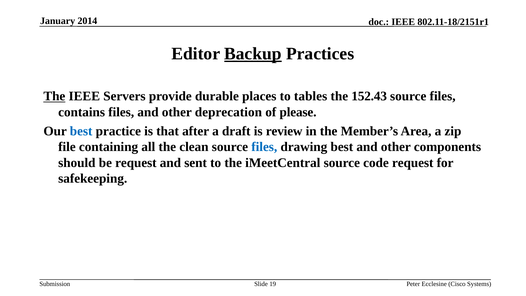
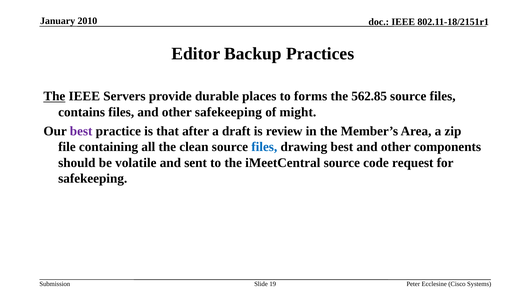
2014: 2014 -> 2010 (87, 21)
Backup underline: present -> none (253, 54)
tables: tables -> forms (311, 96)
152.43: 152.43 -> 562.85 (369, 96)
other deprecation: deprecation -> safekeeping (228, 112)
please: please -> might (298, 112)
best colour: blue -> purple (81, 131)
be request: request -> volatile (136, 163)
